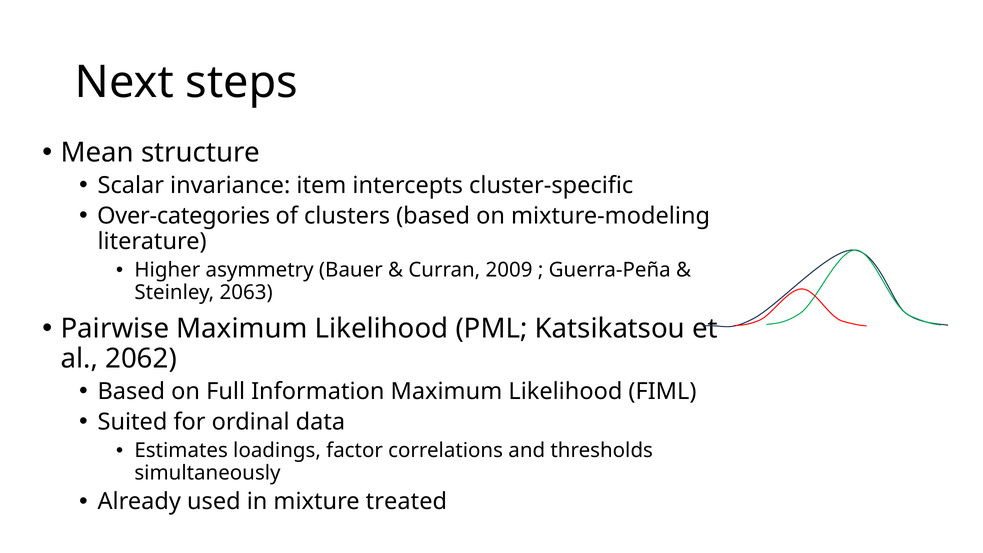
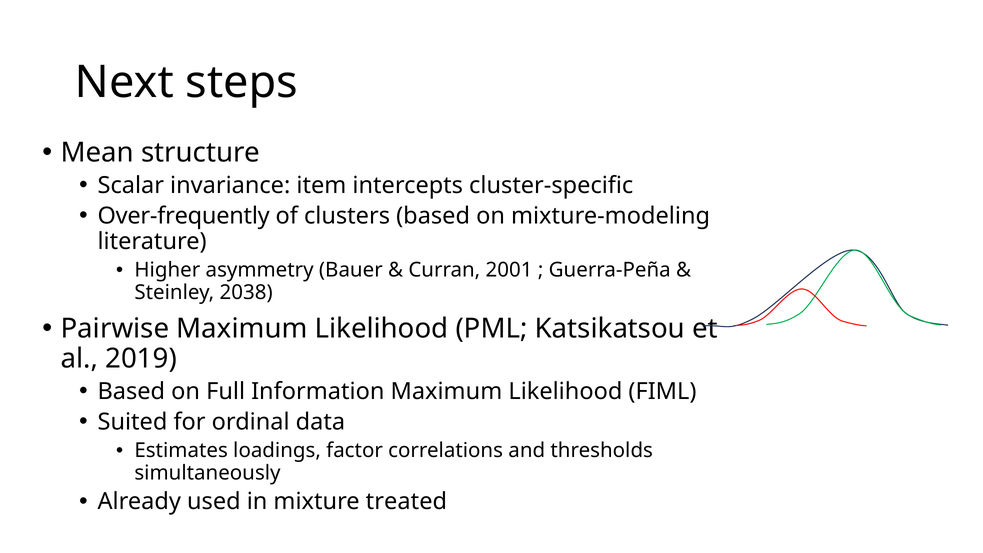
Over-categories: Over-categories -> Over-frequently (184, 216)
2009: 2009 -> 2001 (509, 270)
2063: 2063 -> 2038 (246, 292)
2062: 2062 -> 2019 (141, 358)
